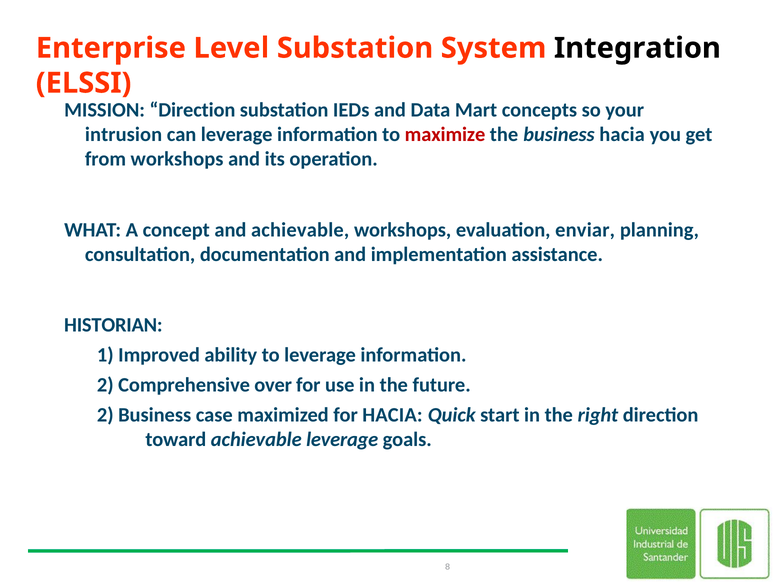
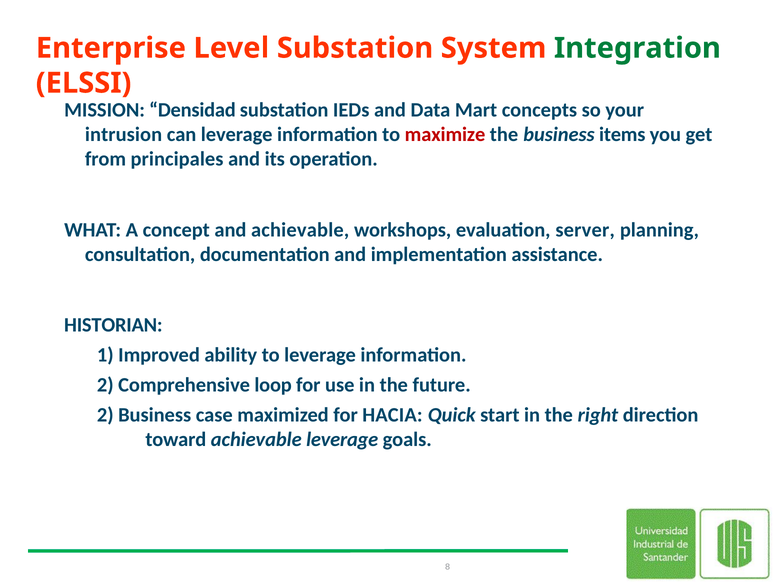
Integration colour: black -> green (637, 48)
MISSION Direction: Direction -> Densidad (193, 110)
business hacia: hacia -> items (622, 135)
from workshops: workshops -> principales (177, 159)
enviar: enviar -> server (585, 230)
over: over -> loop (273, 385)
